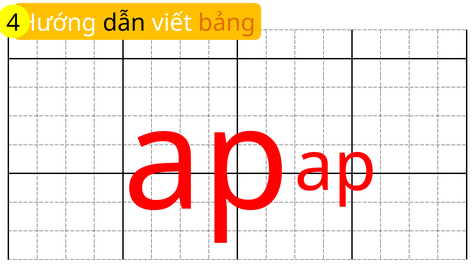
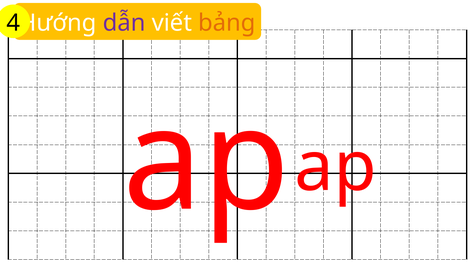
dẫn colour: black -> purple (124, 23)
